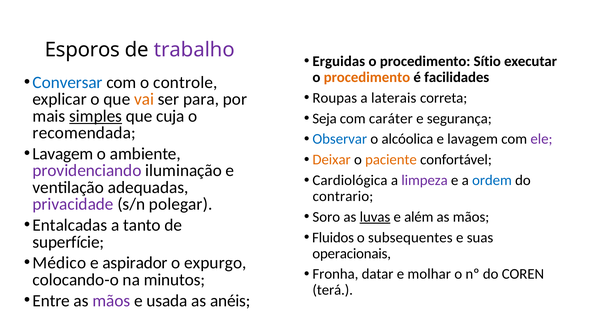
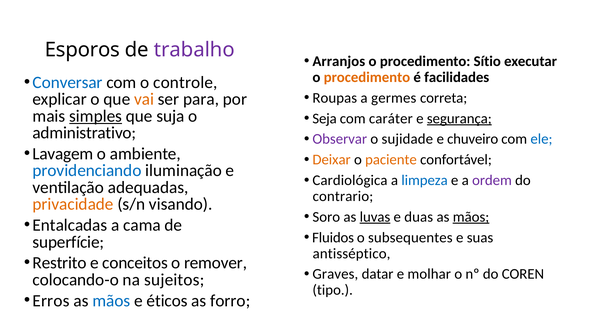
Erguidas: Erguidas -> Arranjos (339, 61)
laterais: laterais -> germes (394, 98)
cuja: cuja -> suja (170, 116)
segurança underline: none -> present (459, 118)
recomendada: recomendada -> administrativo (84, 133)
Observar colour: blue -> purple (340, 139)
alcóolica: alcóolica -> sujidade (407, 139)
e lavagem: lavagem -> chuveiro (473, 139)
ele colour: purple -> blue (541, 139)
providenciando colour: purple -> blue (87, 171)
limpeza colour: purple -> blue (425, 180)
ordem colour: blue -> purple (492, 180)
privacidade colour: purple -> orange (73, 204)
polegar: polegar -> visando (181, 204)
além: além -> duas (419, 217)
mãos underline: none -> present (471, 217)
tanto: tanto -> cama (142, 225)
operacionais: operacionais -> antisséptico (352, 253)
Médico: Médico -> Restrito (60, 263)
aspirador: aspirador -> conceitos (135, 263)
expurgo: expurgo -> remover (216, 263)
Fronha: Fronha -> Graves (335, 274)
minutos: minutos -> sujeitos (174, 280)
terá: terá -> tipo (333, 290)
Entre: Entre -> Erros (51, 301)
mãos colour: purple -> blue (111, 301)
usada: usada -> éticos (167, 301)
anéis: anéis -> forro (230, 301)
